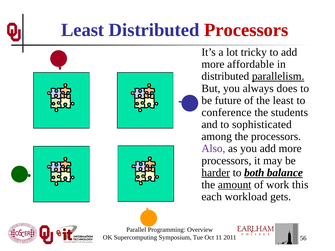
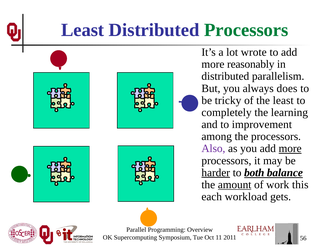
Processors colour: red -> green (246, 30)
tricky: tricky -> wrote (254, 52)
affordable: affordable -> reasonably (251, 64)
parallelism underline: present -> none (278, 76)
future: future -> tricky (228, 100)
conference: conference -> completely (227, 113)
students: students -> learning (289, 113)
sophisticated: sophisticated -> improvement (262, 125)
more underline: none -> present (290, 149)
